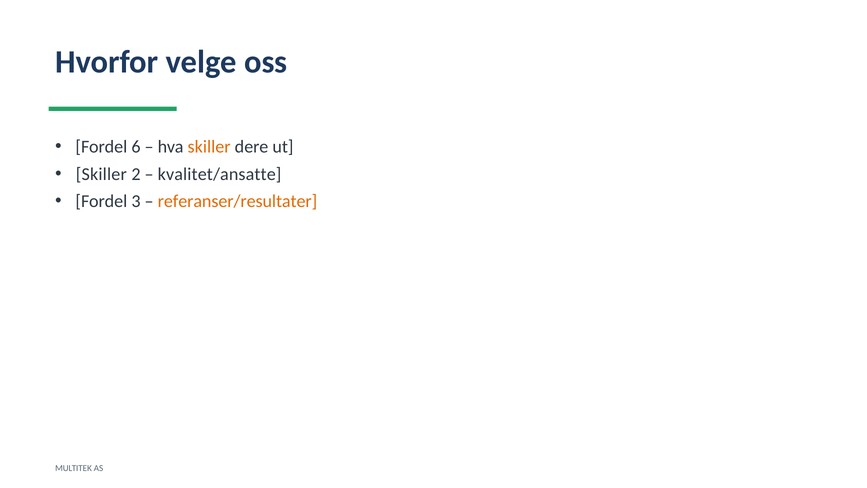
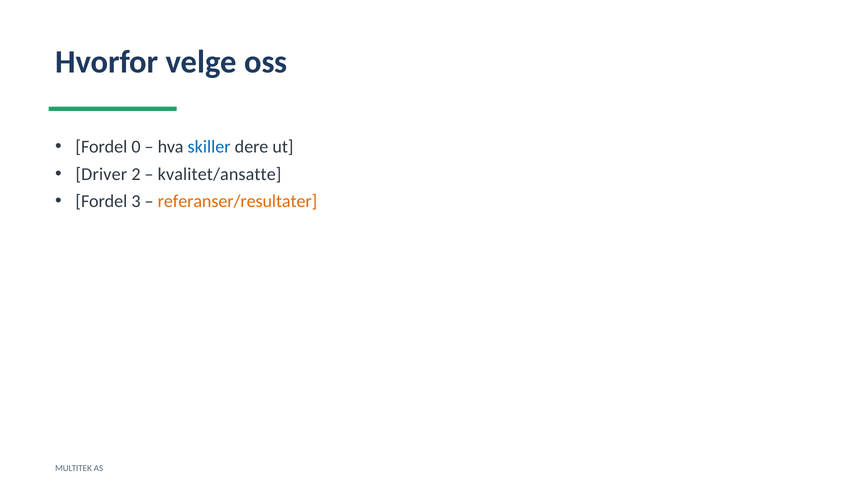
6: 6 -> 0 (136, 147)
skiller colour: orange -> blue (209, 147)
Skiller: Skiller -> Driver (101, 174)
